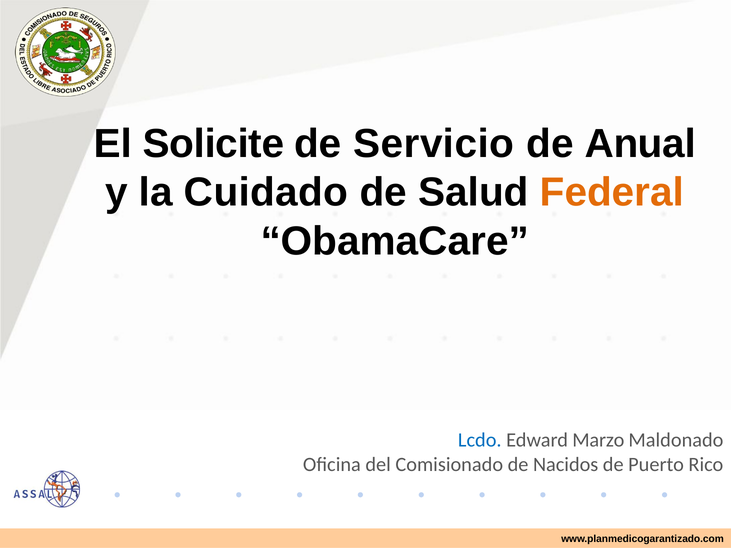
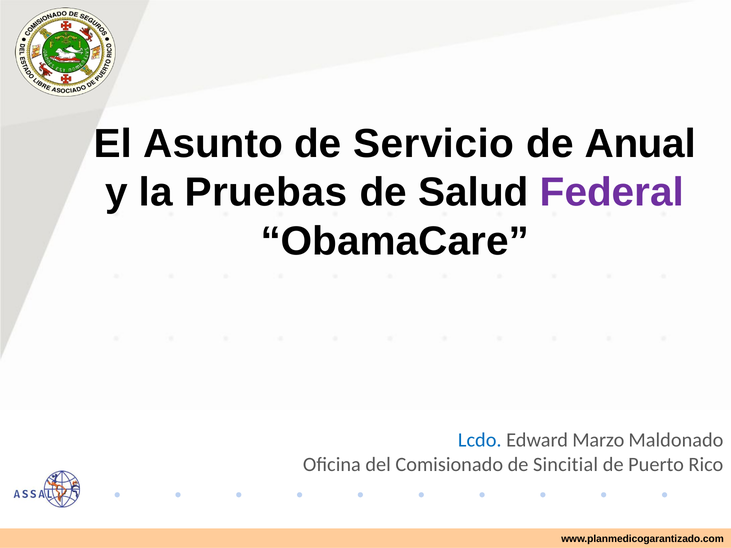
Solicite: Solicite -> Asunto (213, 144)
Cuidado: Cuidado -> Pruebas (266, 193)
Federal colour: orange -> purple (612, 193)
Nacidos: Nacidos -> Sincitial (566, 465)
